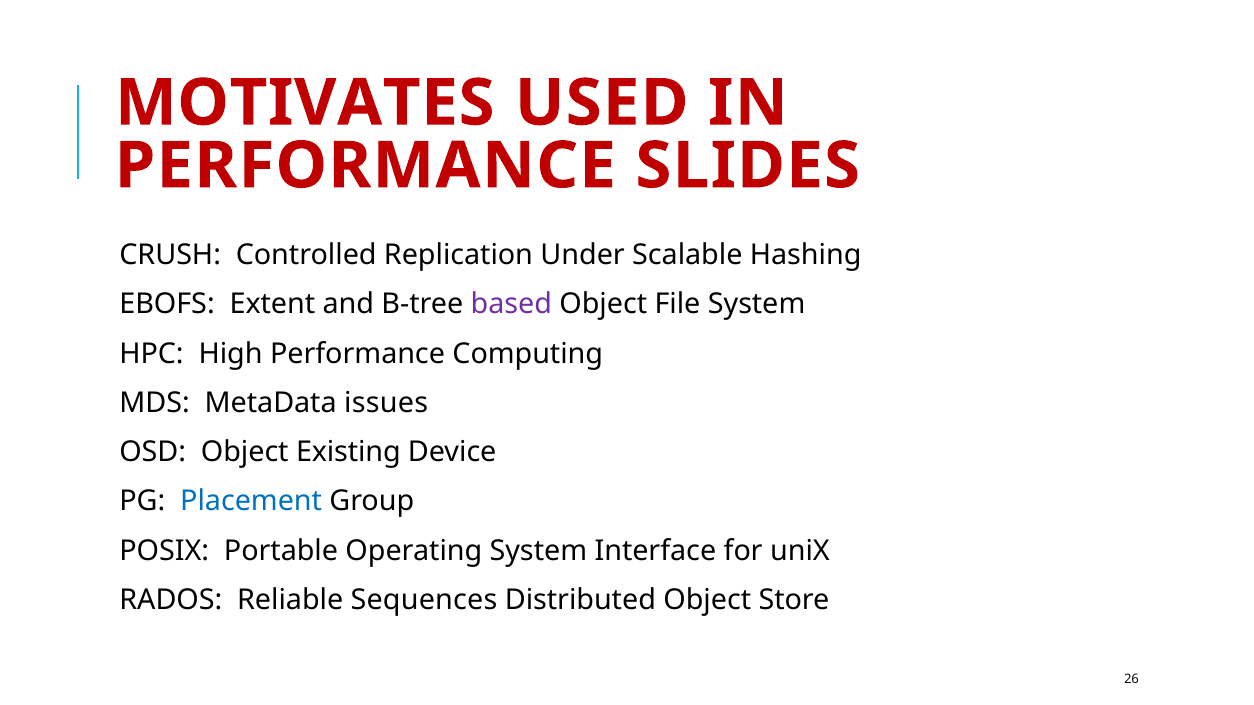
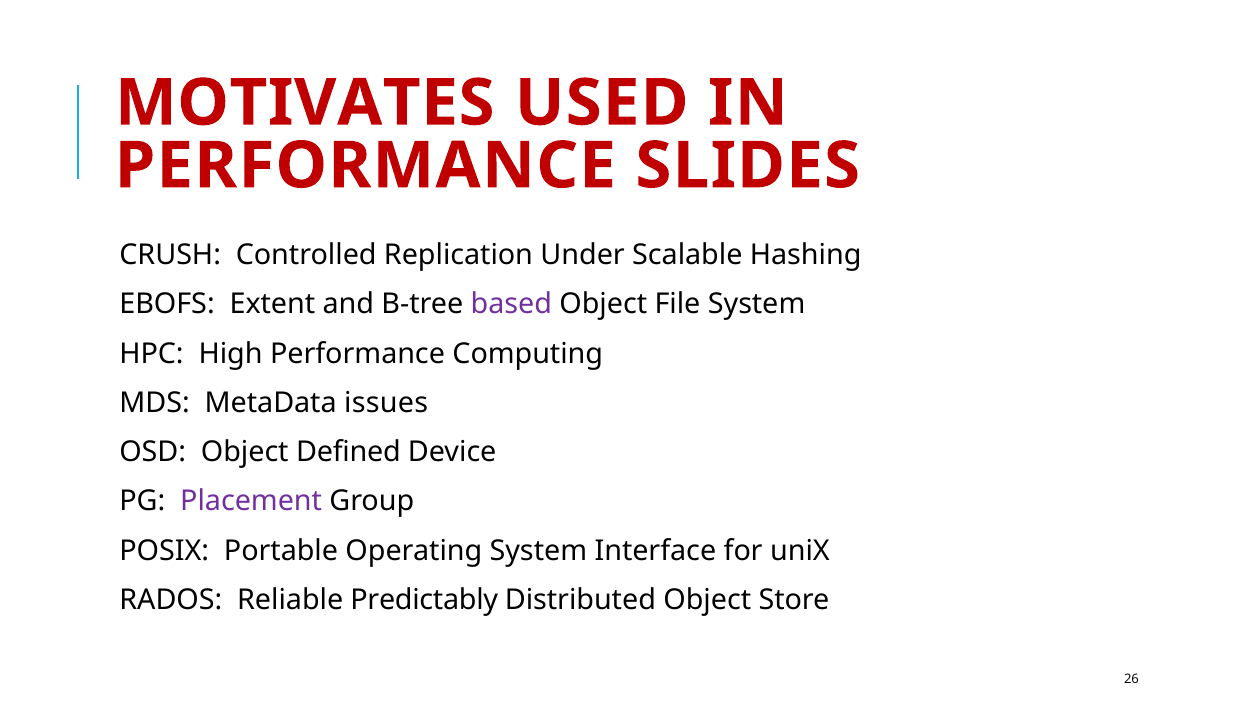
Existing: Existing -> Defined (348, 452)
Placement colour: blue -> purple (251, 502)
Sequences: Sequences -> Predictably (424, 600)
